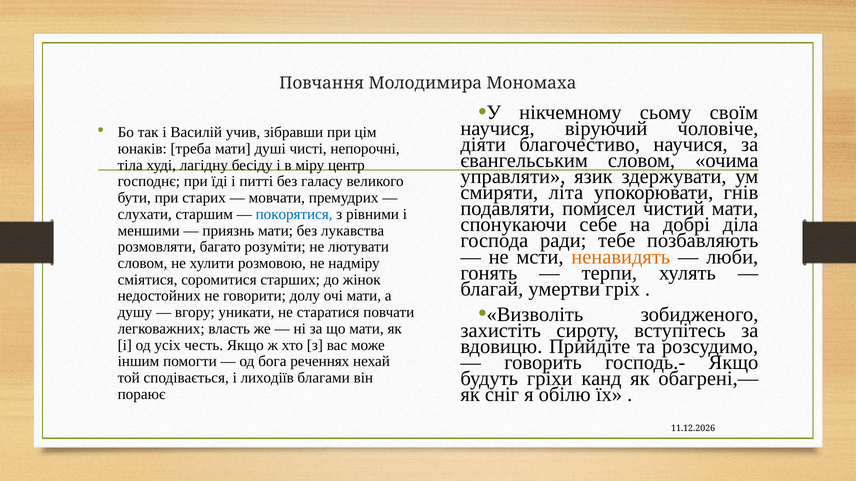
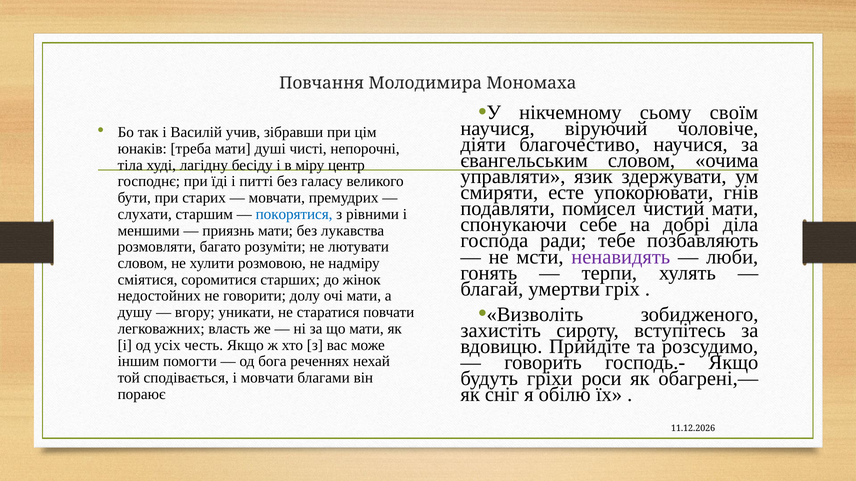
літа: літа -> есте (566, 193)
ненавидять colour: orange -> purple (621, 257)
канд: канд -> роси (601, 379)
і лиходіїв: лиходіїв -> мовчати (267, 378)
